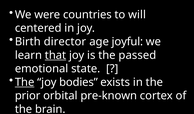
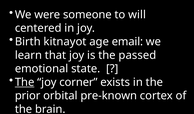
countries: countries -> someone (87, 15)
director: director -> kitnayot (65, 42)
joyful: joyful -> email (127, 42)
that underline: present -> none (55, 55)
bodies: bodies -> corner (78, 82)
